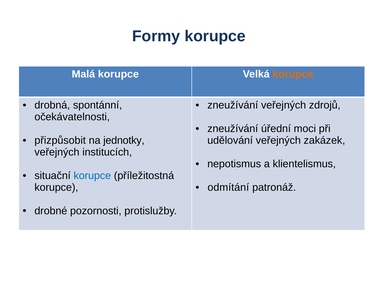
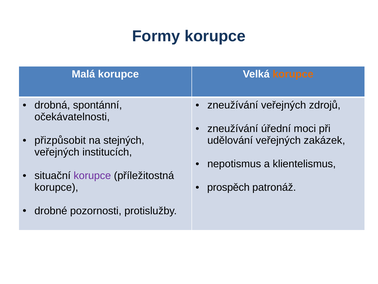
jednotky: jednotky -> stejných (124, 140)
korupce colour: blue -> purple (92, 175)
odmítání: odmítání -> prospěch (228, 187)
